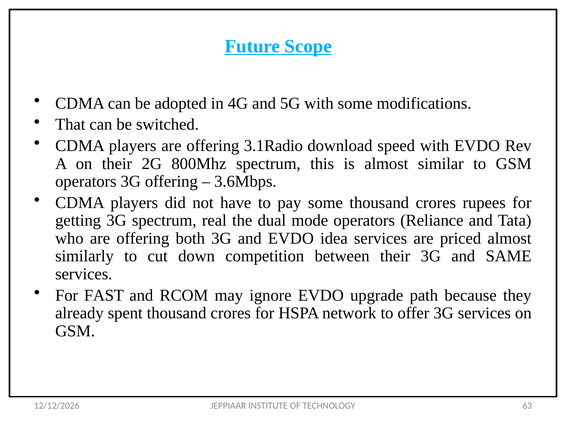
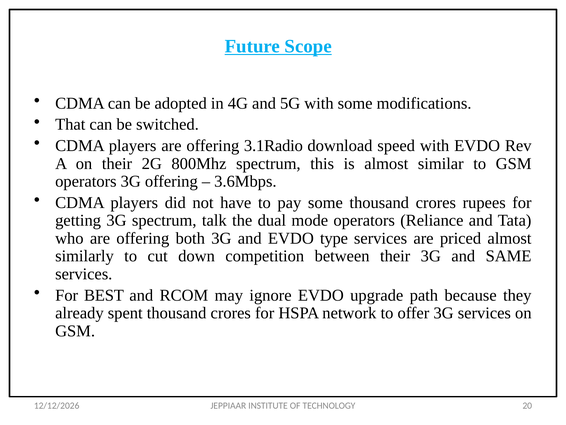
real: real -> talk (214, 220)
idea: idea -> type (334, 238)
FAST: FAST -> BEST (104, 295)
63: 63 -> 20 (527, 405)
